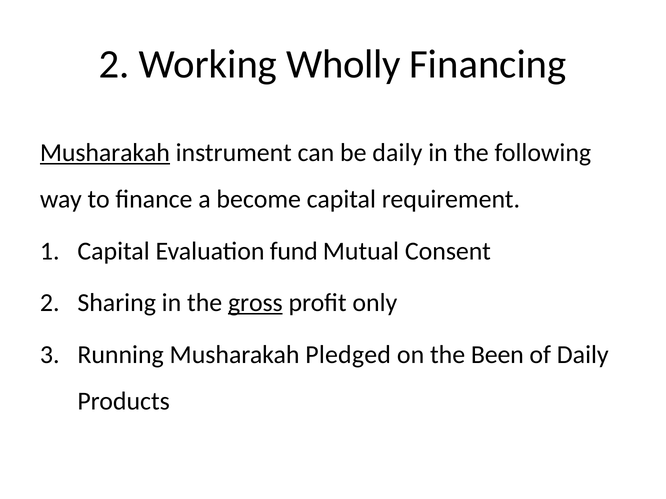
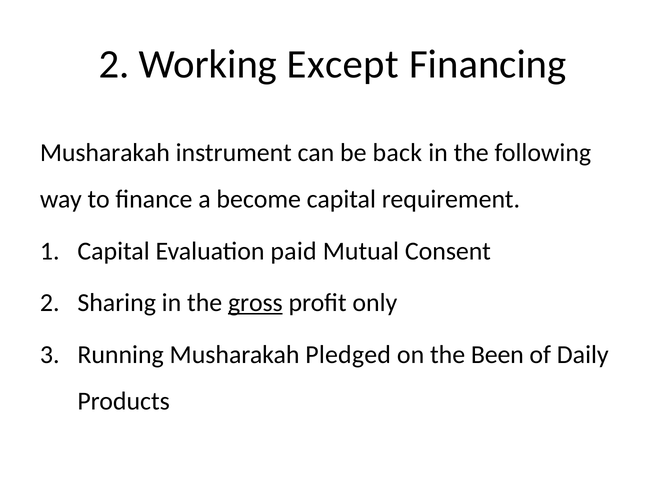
Wholly: Wholly -> Except (343, 64)
Musharakah underline: present -> none (105, 153)
be daily: daily -> back (397, 153)
fund: fund -> paid (294, 251)
